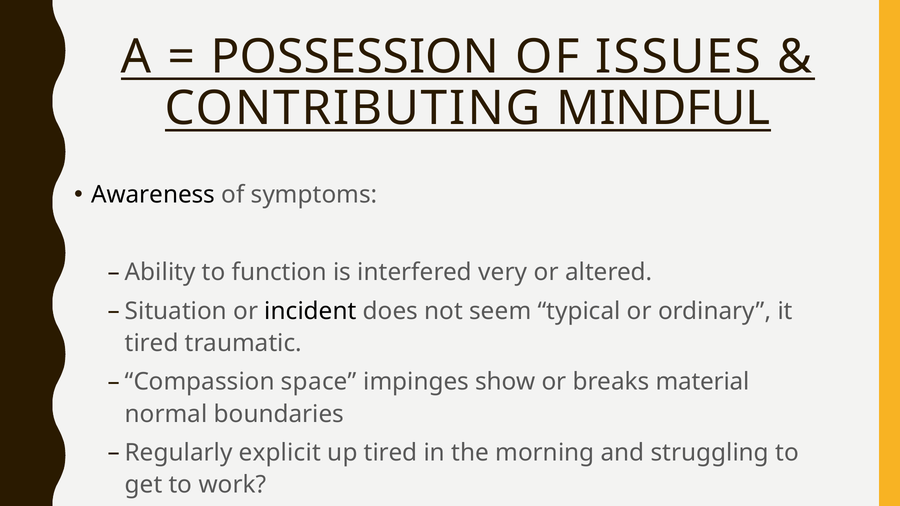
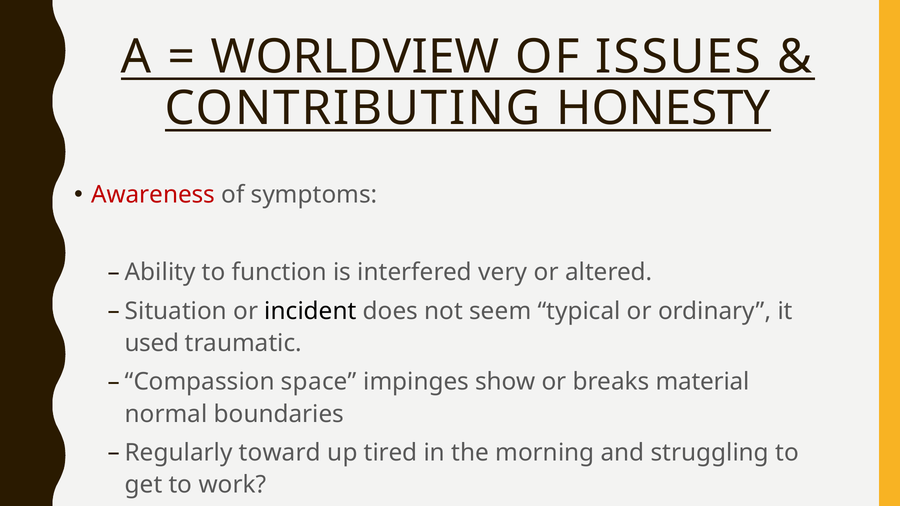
POSSESSION: POSSESSION -> WORLDVIEW (355, 57)
MINDFUL: MINDFUL -> HONESTY (663, 109)
Awareness colour: black -> red (153, 195)
tired: tired -> used (152, 343)
explicit: explicit -> toward (280, 453)
